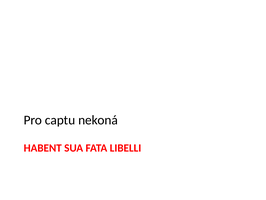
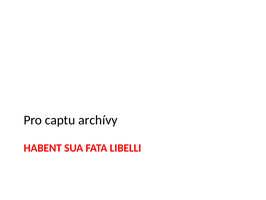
nekoná: nekoná -> archívy (98, 120)
